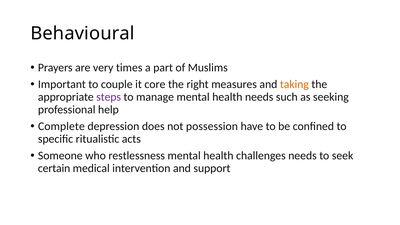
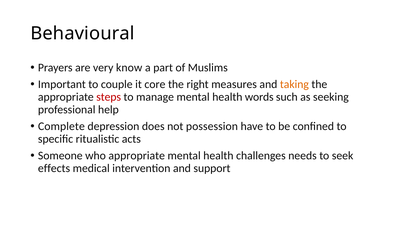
times: times -> know (129, 68)
steps colour: purple -> red (109, 97)
health needs: needs -> words (259, 97)
who restlessness: restlessness -> appropriate (137, 156)
certain: certain -> effects (54, 168)
